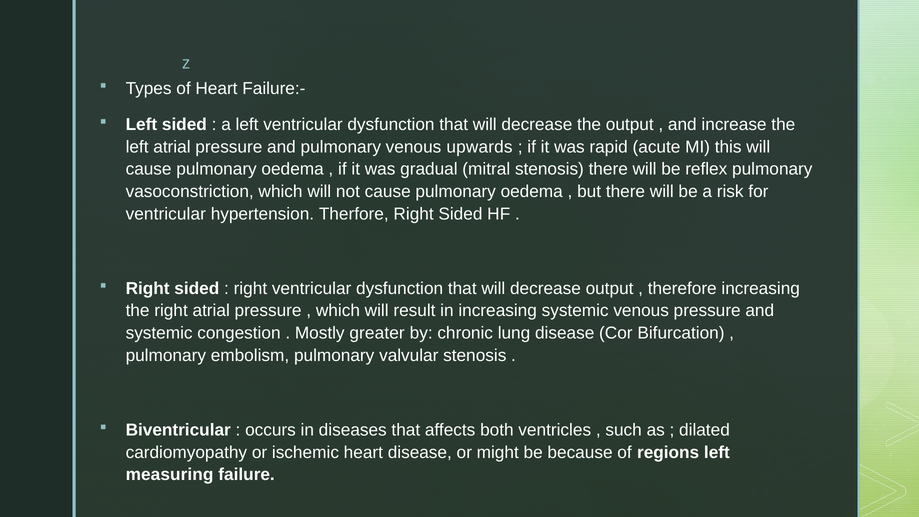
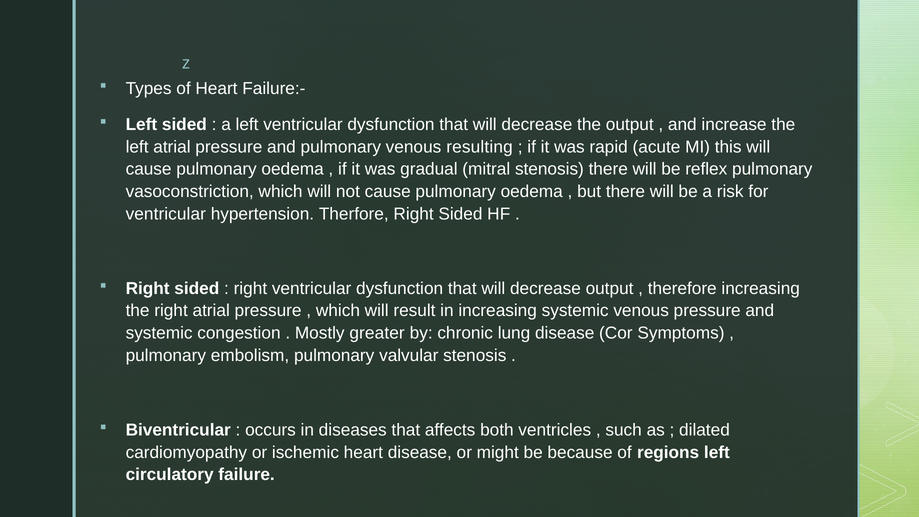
upwards: upwards -> resulting (479, 147)
Bifurcation: Bifurcation -> Symptoms (681, 333)
measuring: measuring -> circulatory (170, 475)
